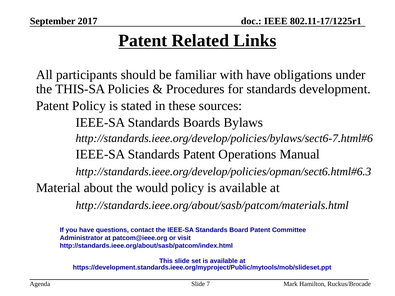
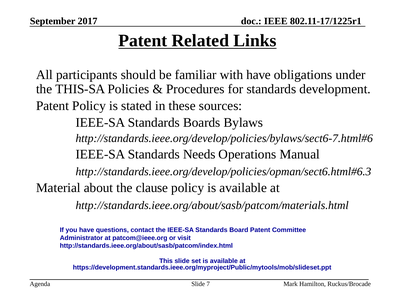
Standards Patent: Patent -> Needs (199, 154)
would: would -> clause (152, 188)
